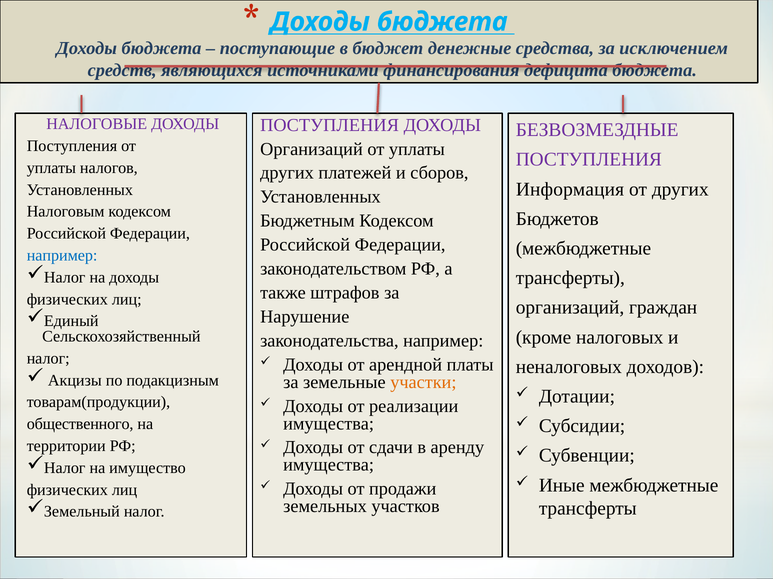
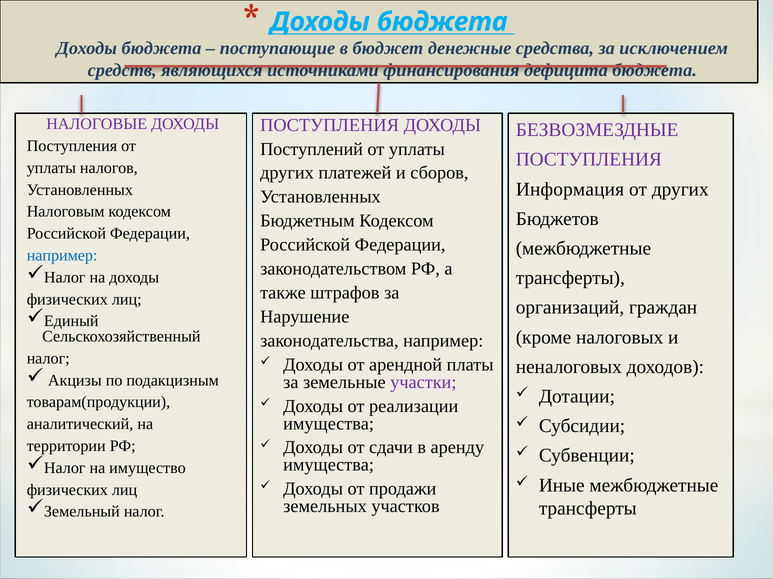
Организаций: Организаций -> Поступлений (312, 149)
участки colour: orange -> purple (423, 383)
общественного: общественного -> аналитический (80, 425)
